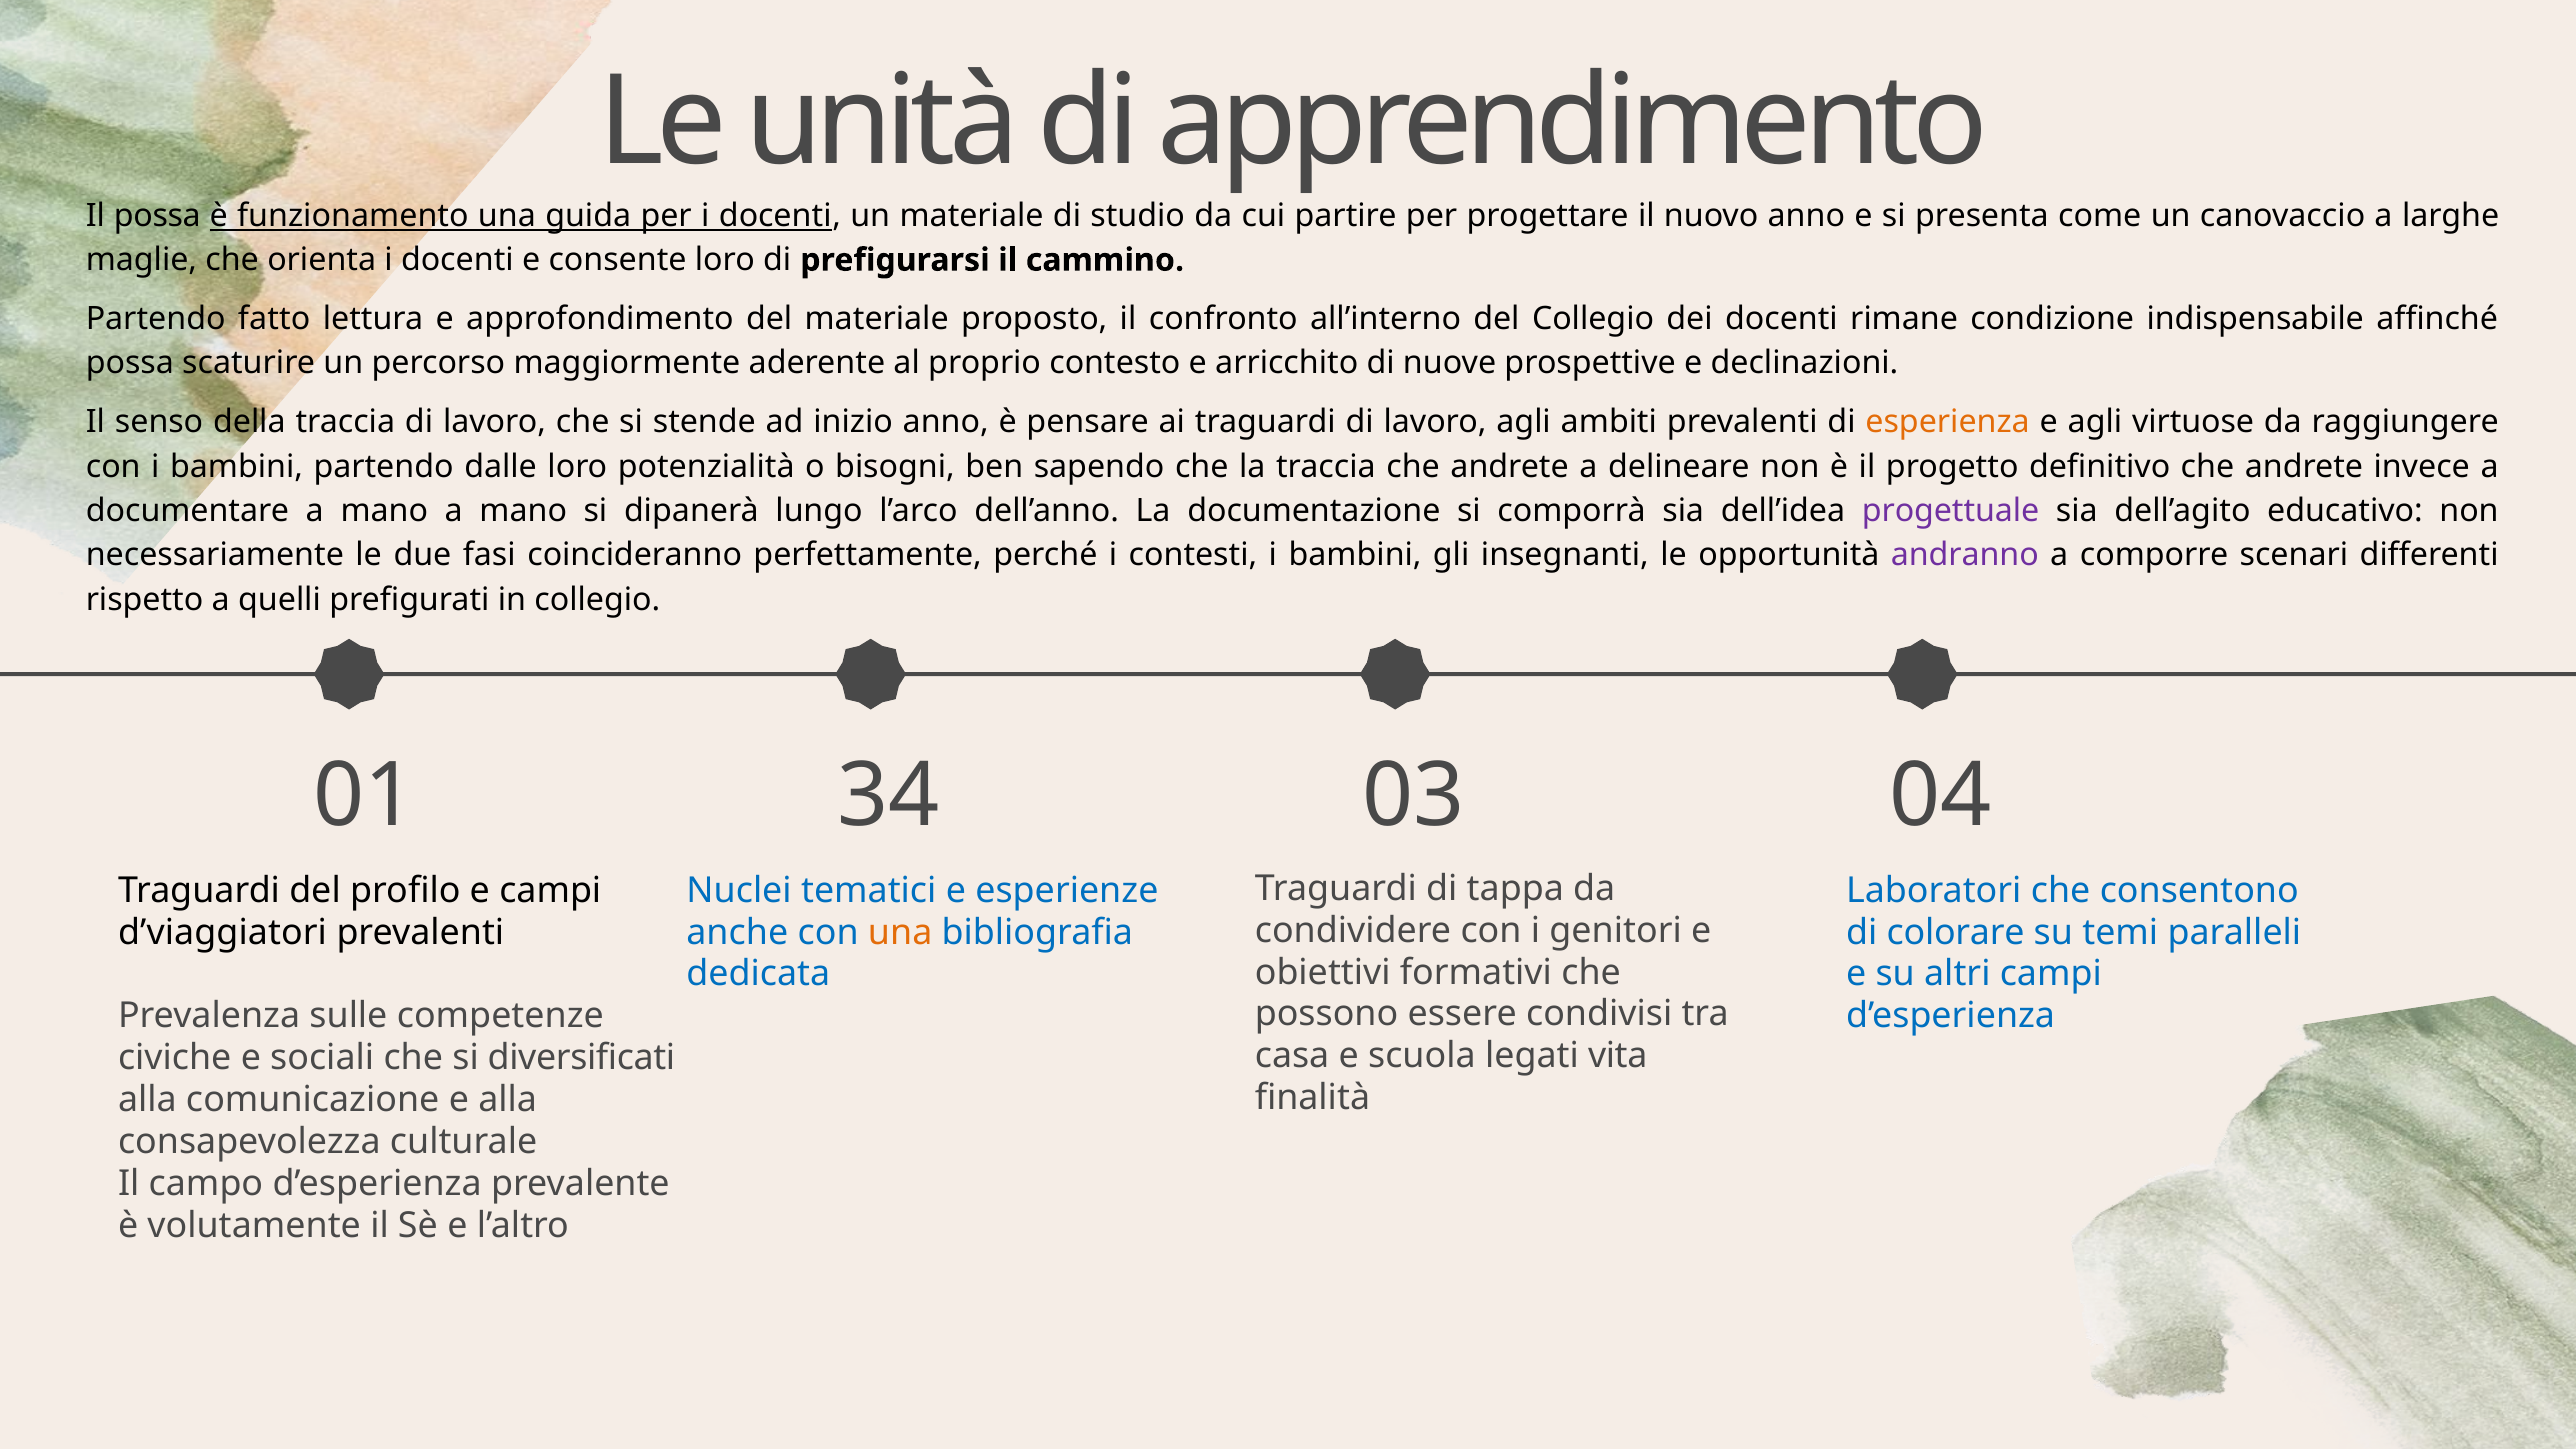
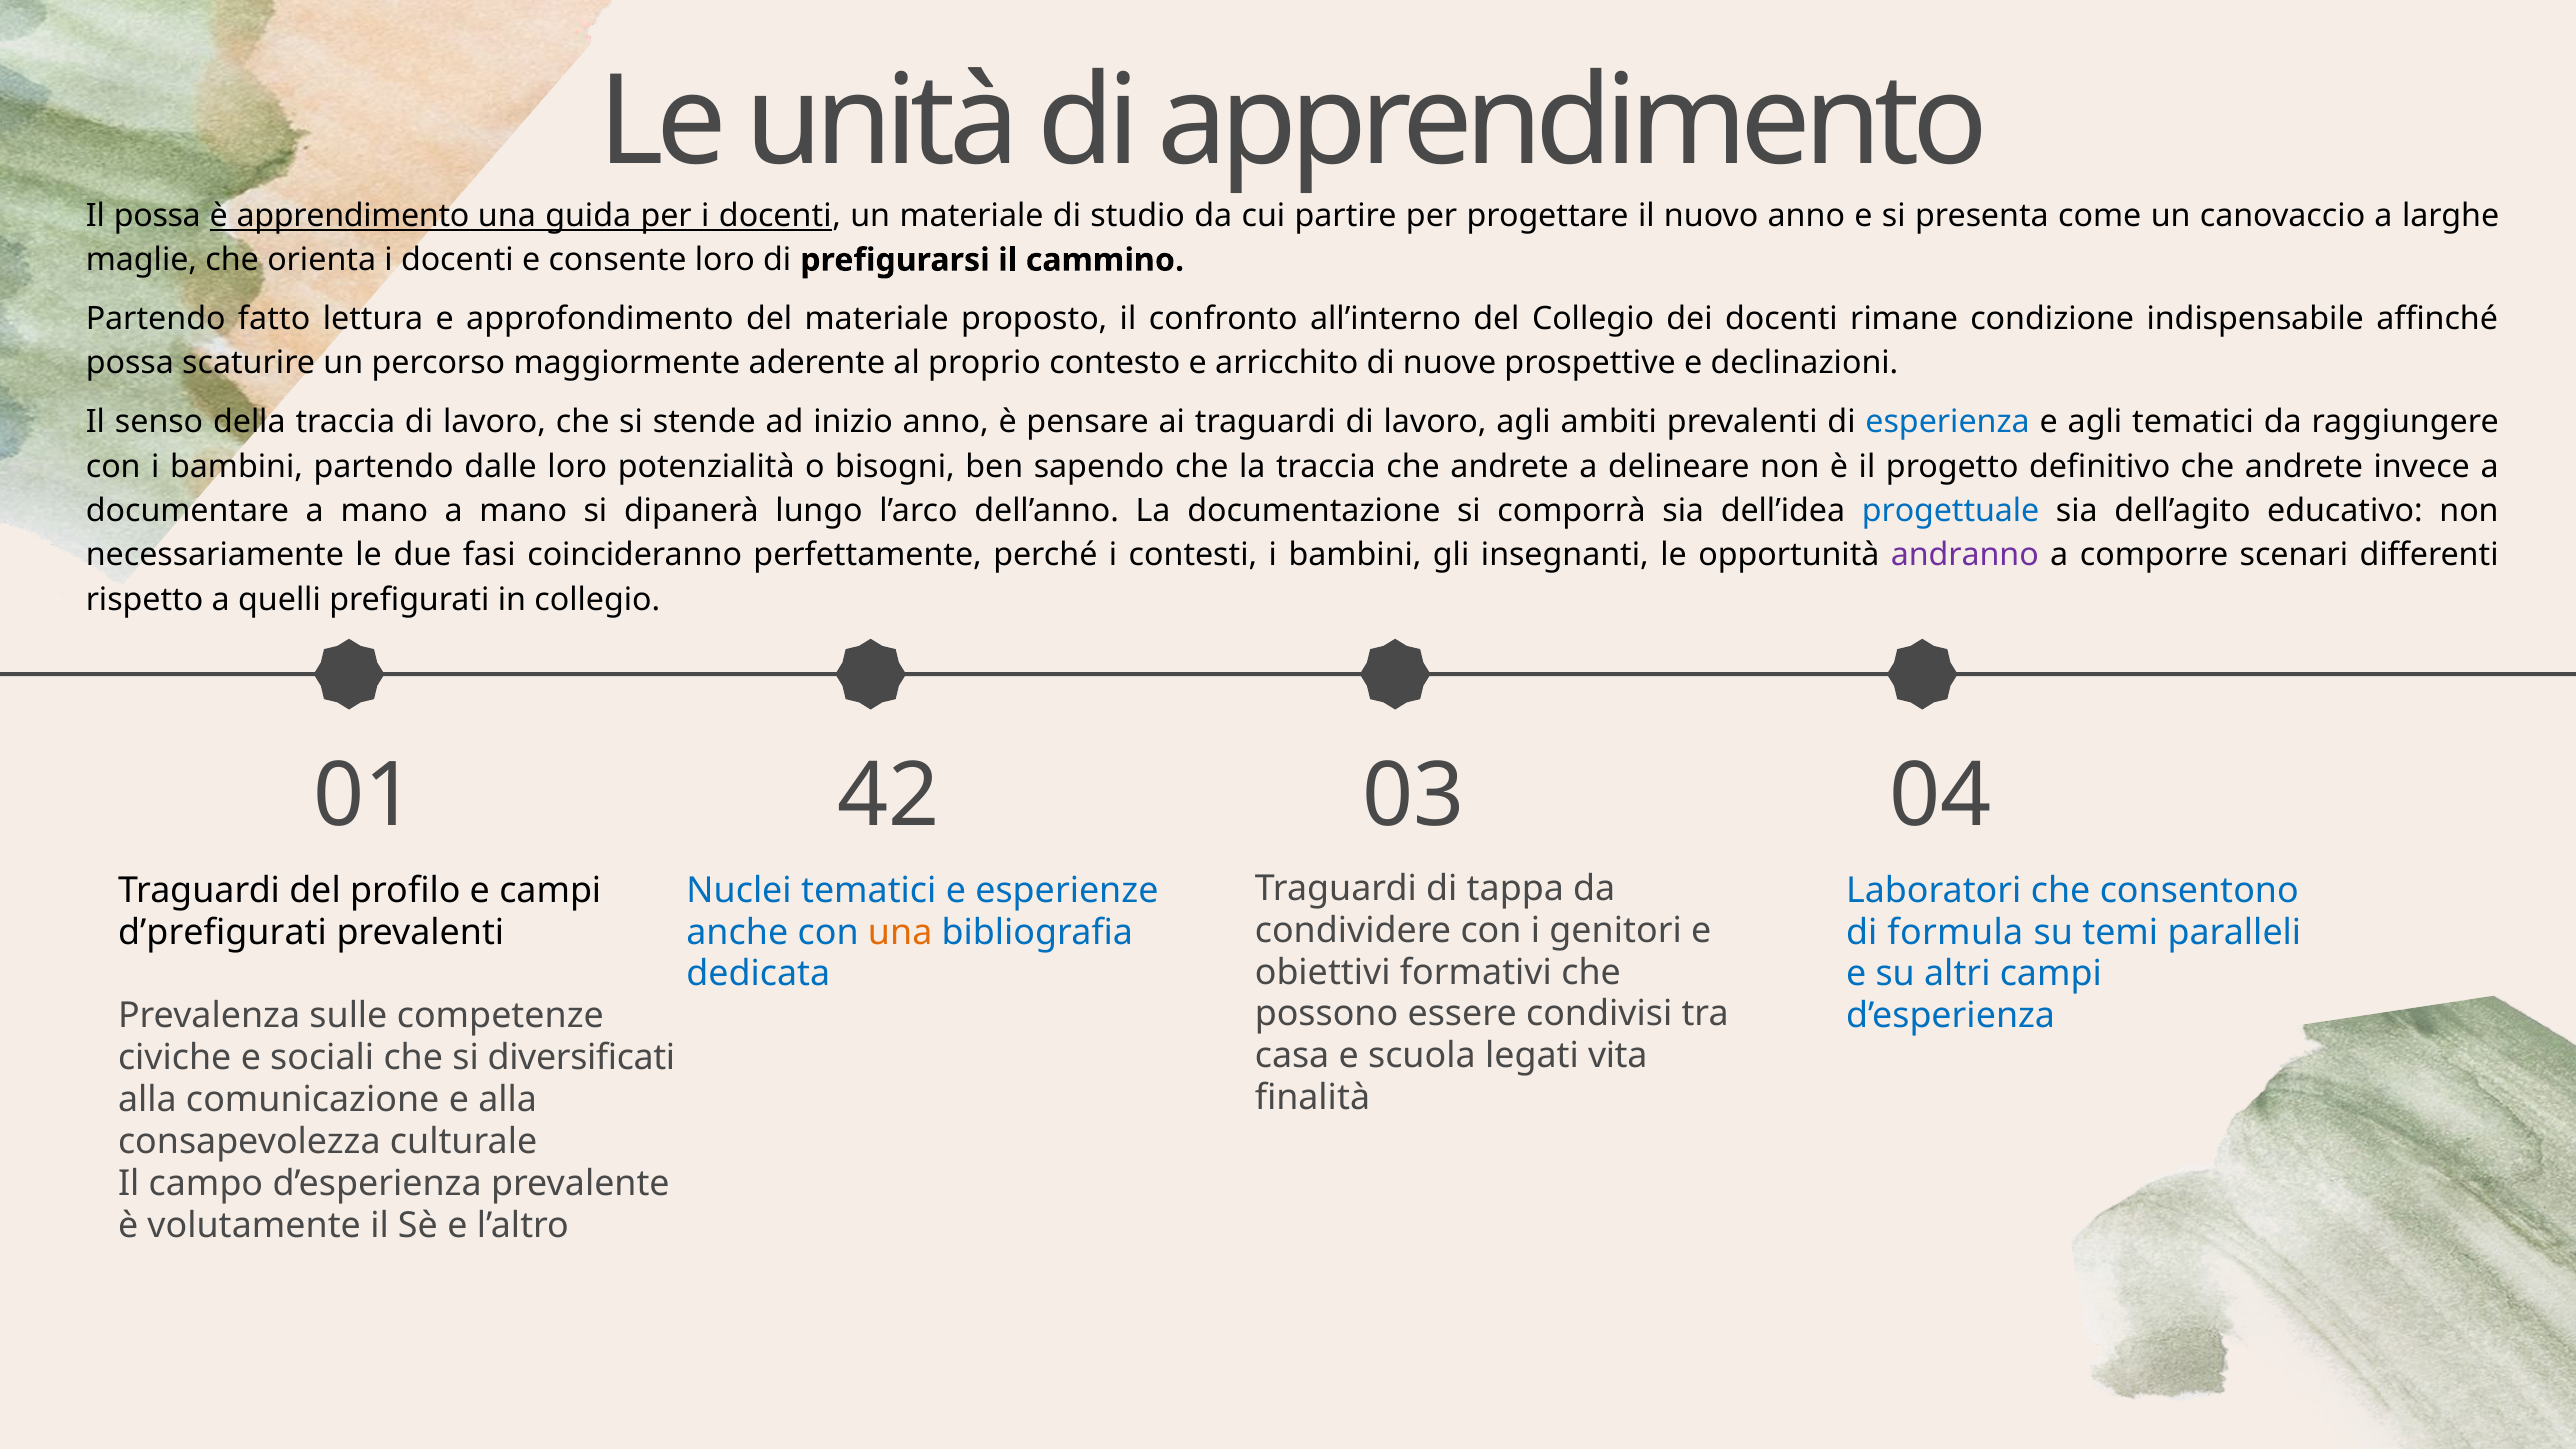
è funzionamento: funzionamento -> apprendimento (353, 216)
esperienza colour: orange -> blue (1948, 422)
agli virtuose: virtuose -> tematici (2193, 422)
progettuale colour: purple -> blue (1951, 511)
34: 34 -> 42 (889, 796)
d’viaggiatori: d’viaggiatori -> d’prefigurati (222, 932)
colorare: colorare -> formula (1955, 932)
